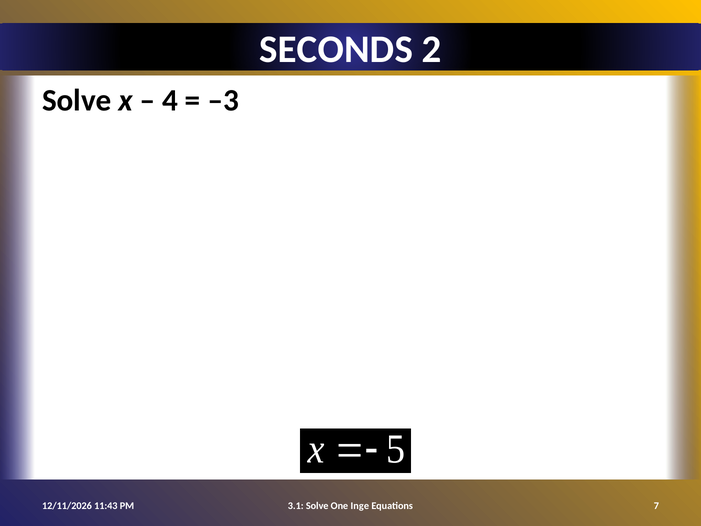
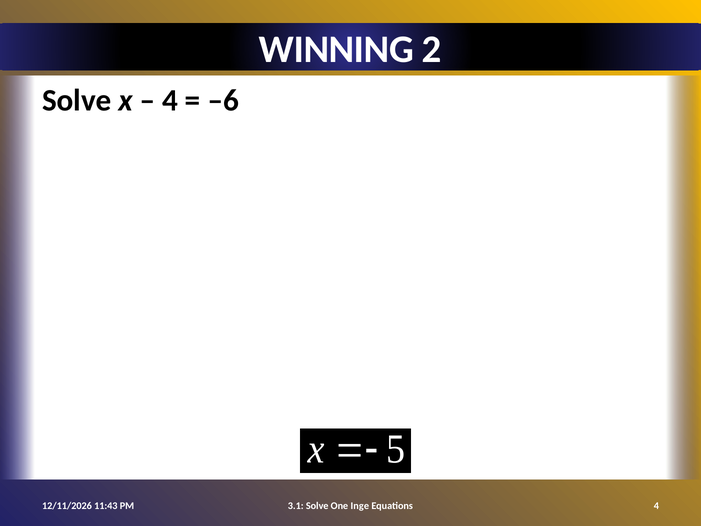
SECONDS: SECONDS -> WINNING (336, 50)
–3: –3 -> –6 (223, 100)
Equations 7: 7 -> 4 (656, 506)
